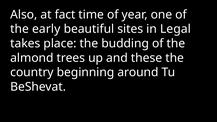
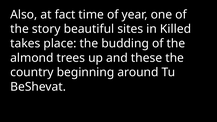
early: early -> story (46, 29)
Legal: Legal -> Killed (176, 29)
